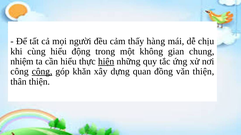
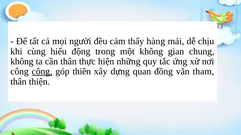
nhiệm: nhiệm -> không (22, 62)
cần hiểu: hiểu -> thân (69, 62)
hiện underline: present -> none (106, 62)
khăn: khăn -> thiên (82, 72)
văn thiện: thiện -> tham (203, 72)
